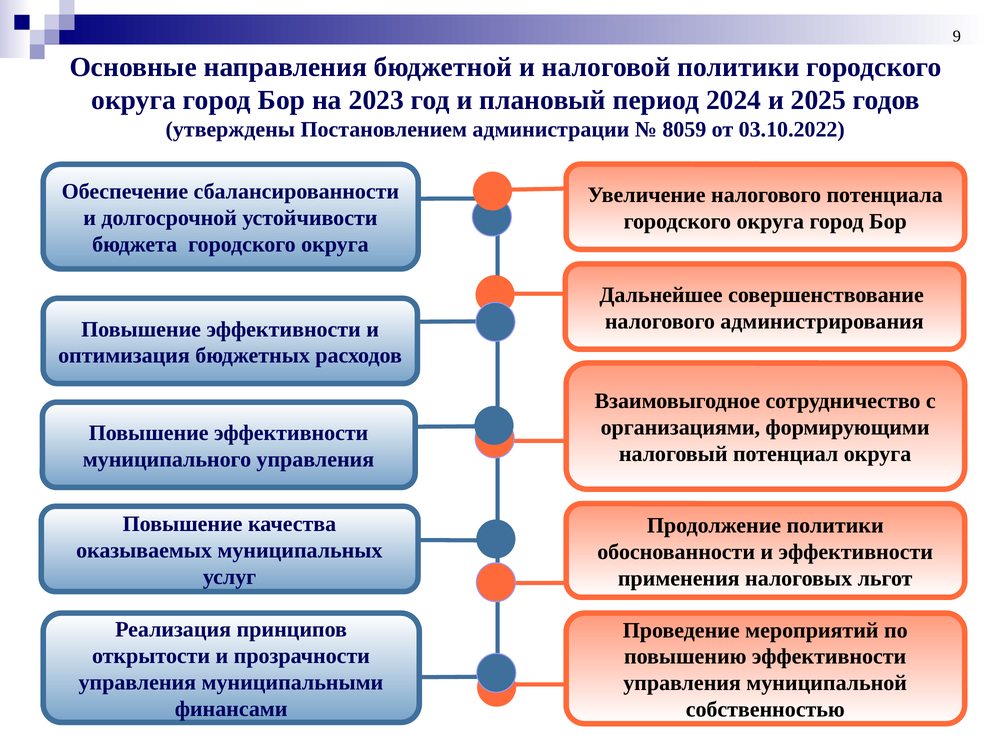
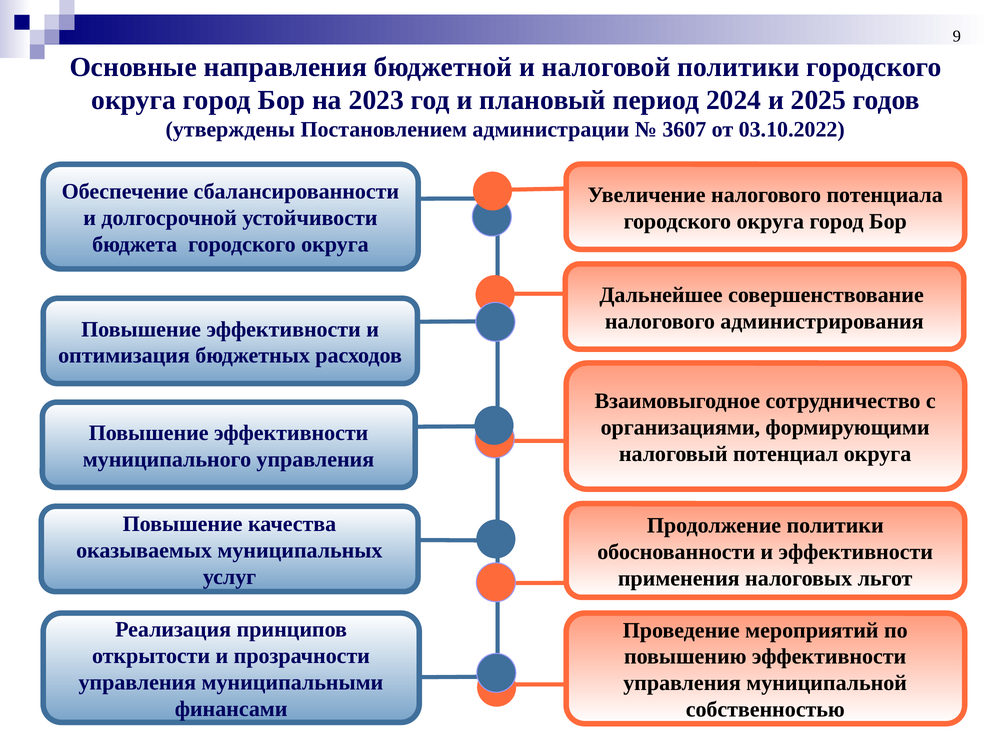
8059: 8059 -> 3607 (684, 130)
